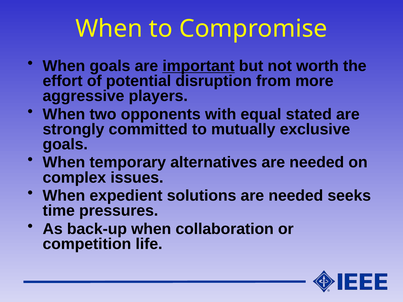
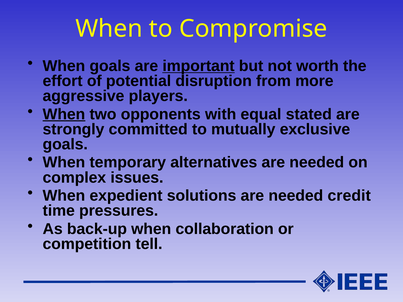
When underline: none -> present (64, 114)
seeks: seeks -> credit (349, 196)
life: life -> tell (149, 244)
